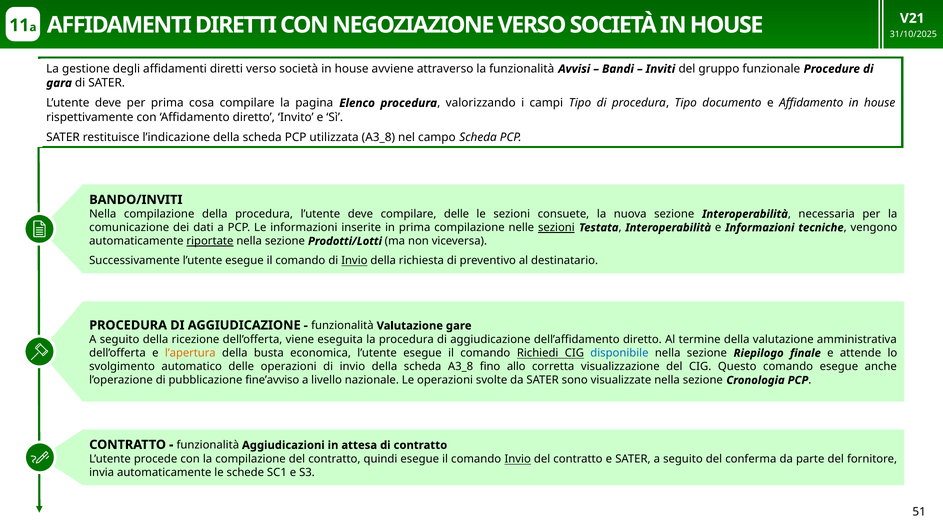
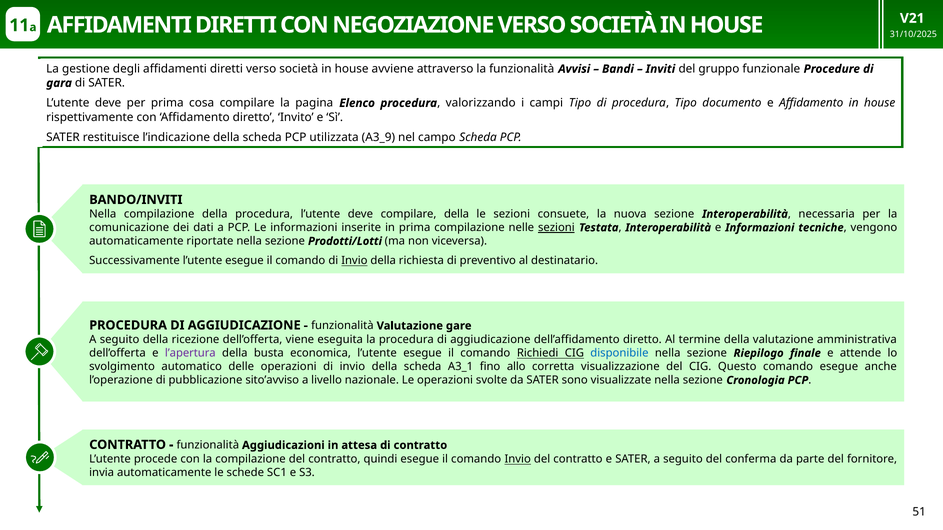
utilizzata A3_8: A3_8 -> A3_9 (378, 137)
compilare delle: delle -> della (457, 214)
riportate underline: present -> none (210, 241)
l’apertura colour: orange -> purple (190, 353)
scheda A3_8: A3_8 -> A3_1 (461, 367)
fine’avviso: fine’avviso -> sito’avviso (272, 381)
